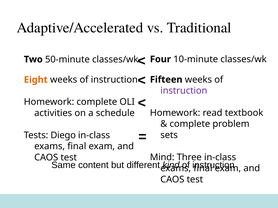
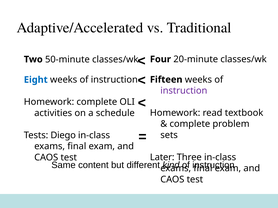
10-minute: 10-minute -> 20-minute (196, 59)
Eight colour: orange -> blue (36, 80)
Mind: Mind -> Later (162, 158)
